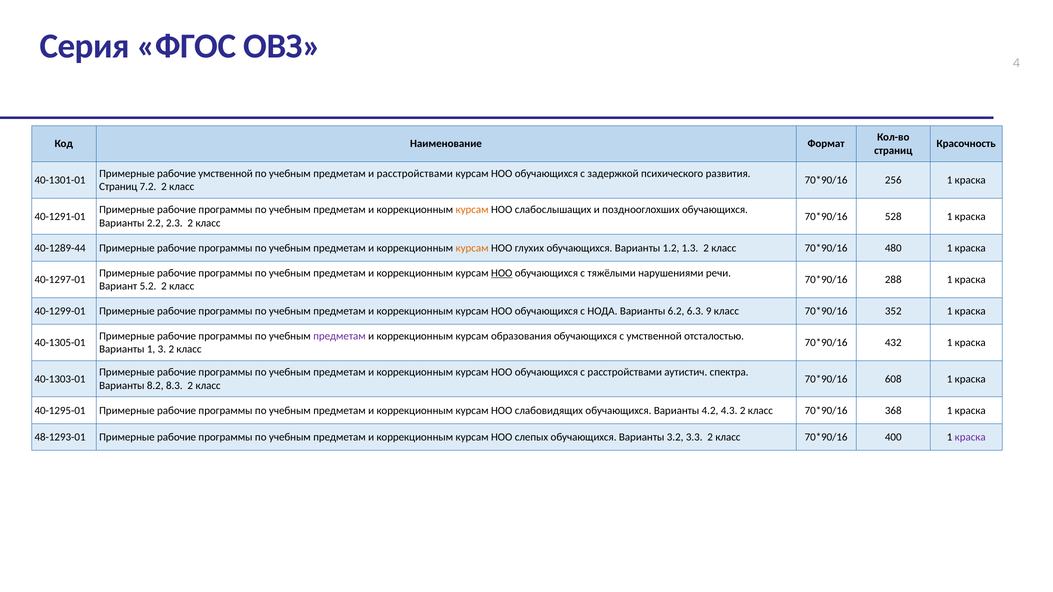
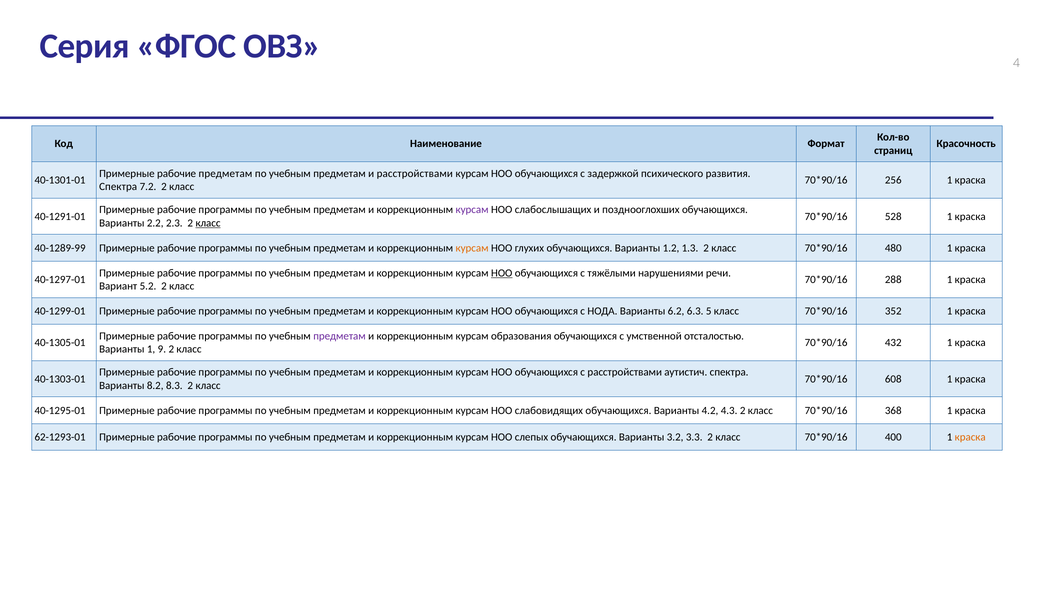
рабочие умственной: умственной -> предметам (225, 174)
Страниц: Страниц -> Спектра (118, 187)
курсам colour: orange -> purple (472, 210)
класс underline: none -> present (208, 223)
40-1289-44: 40-1289-44 -> 40-1289-99 (60, 248)
9: 9 -> 5 (709, 311)
3: 3 -> 9 (162, 349)
48-1293-01: 48-1293-01 -> 62-1293-01 (60, 437)
краска colour: purple -> orange (970, 437)
